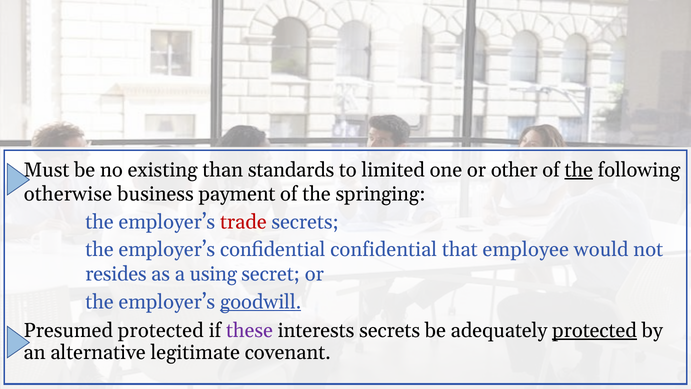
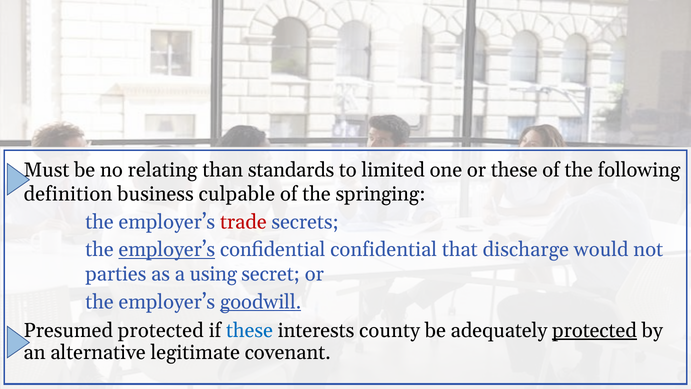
existing: existing -> relating (163, 170)
or other: other -> these (514, 170)
the underline: present -> none (579, 170)
otherwise: otherwise -> definition (68, 194)
payment: payment -> culpable (237, 194)
employer’s underline: none -> present (167, 250)
employee: employee -> discharge (526, 250)
resides: resides -> parties (116, 274)
these colour: purple -> blue (249, 330)
interests secrets: secrets -> county (390, 330)
